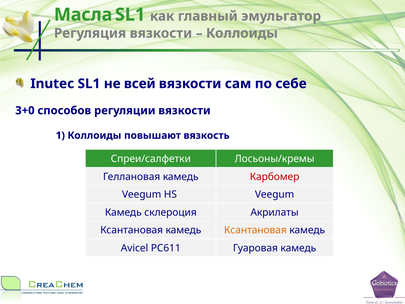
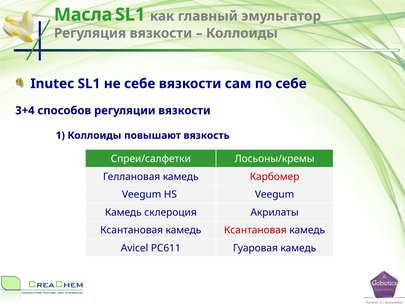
не всей: всей -> себе (140, 84)
3+0: 3+0 -> 3+4 (25, 110)
Ксантановая colour: orange -> red (255, 230)
